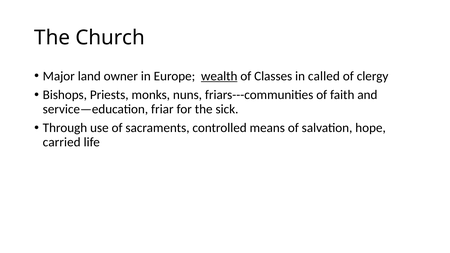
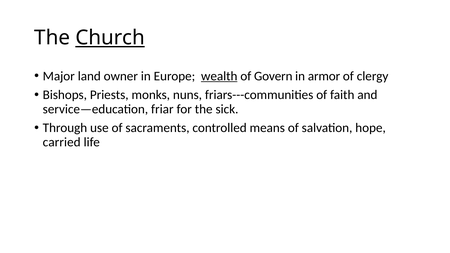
Church underline: none -> present (110, 38)
Classes: Classes -> Govern (273, 76)
called: called -> armor (324, 76)
